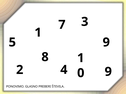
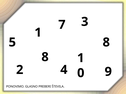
5 9: 9 -> 8 (106, 43)
